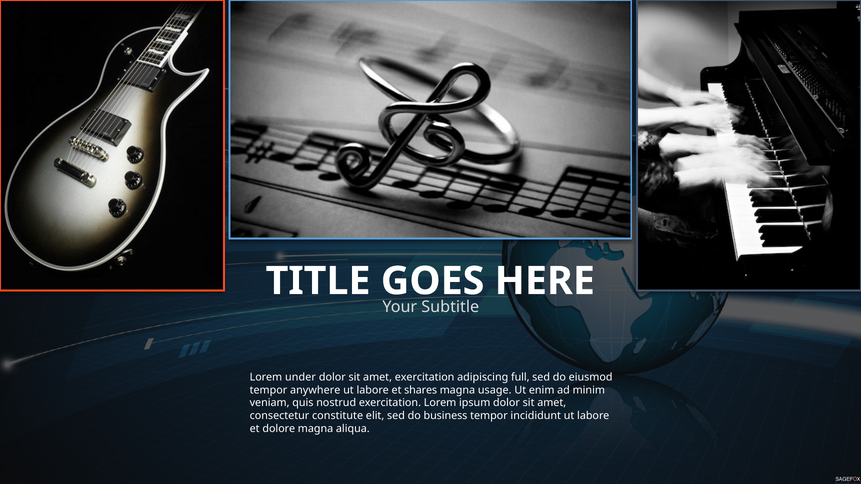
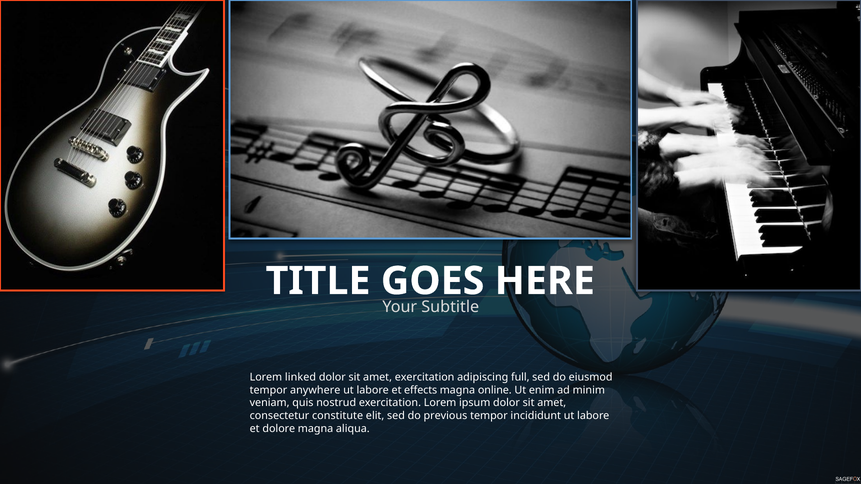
under: under -> linked (301, 377)
shares: shares -> effects (421, 390)
usage: usage -> online (495, 390)
business: business -> previous (445, 416)
